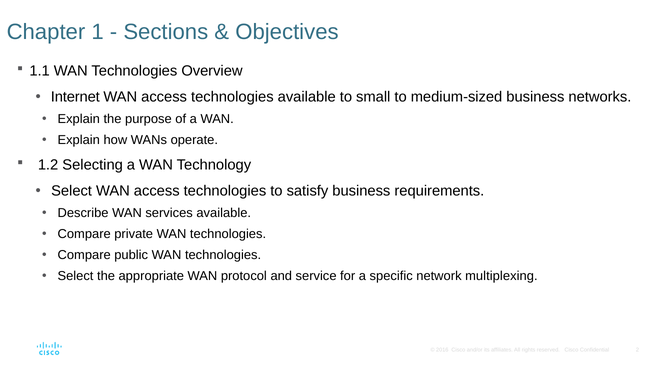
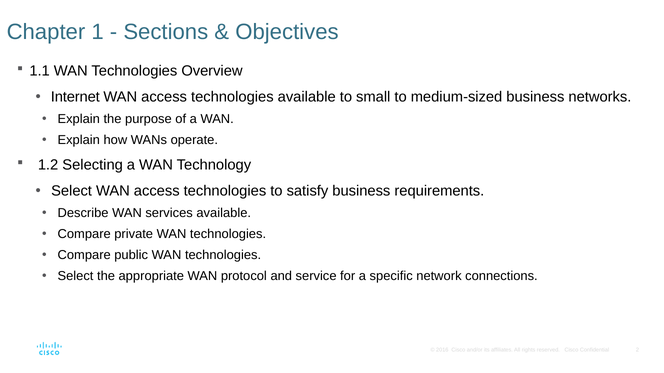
multiplexing: multiplexing -> connections (501, 276)
